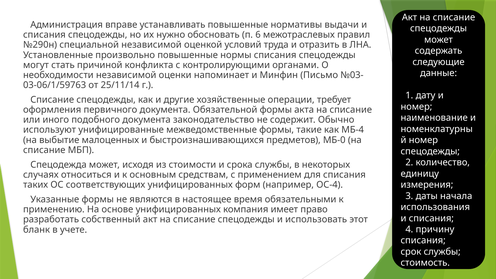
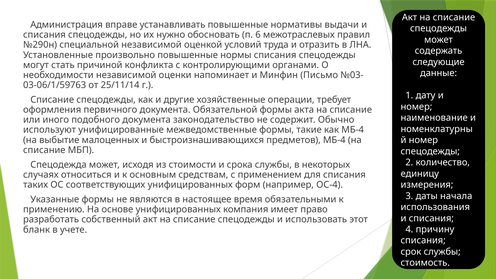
предметов МБ-0: МБ-0 -> МБ-4 (334, 140)
